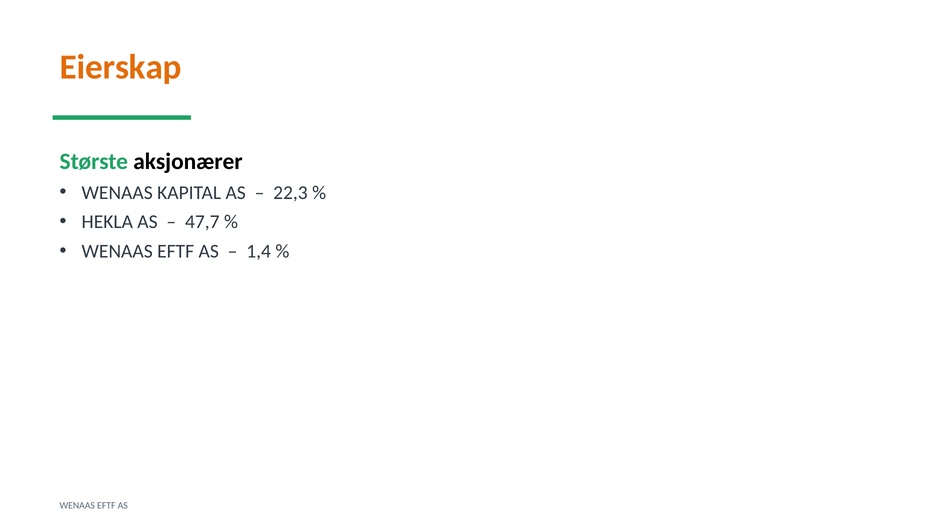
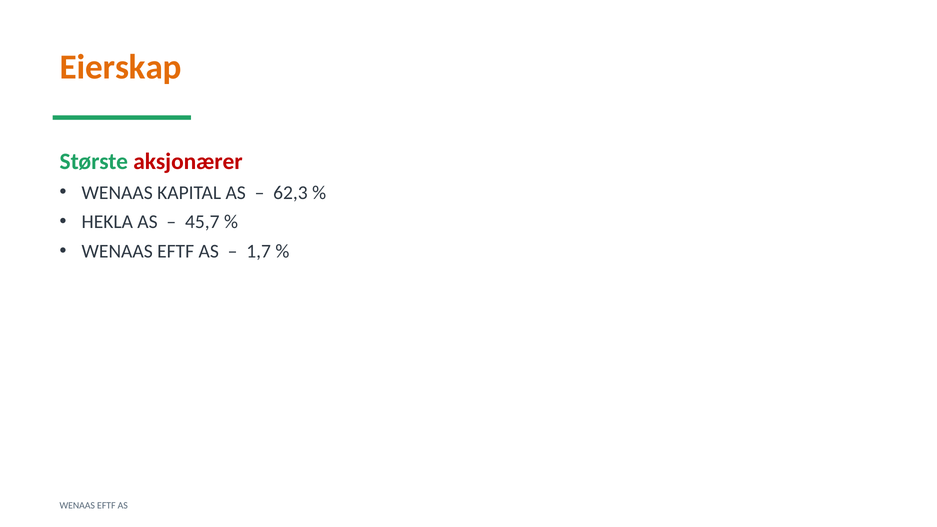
aksjonærer colour: black -> red (188, 161)
22,3: 22,3 -> 62,3 (290, 193)
47,7: 47,7 -> 45,7 (202, 222)
1,4: 1,4 -> 1,7 (259, 251)
